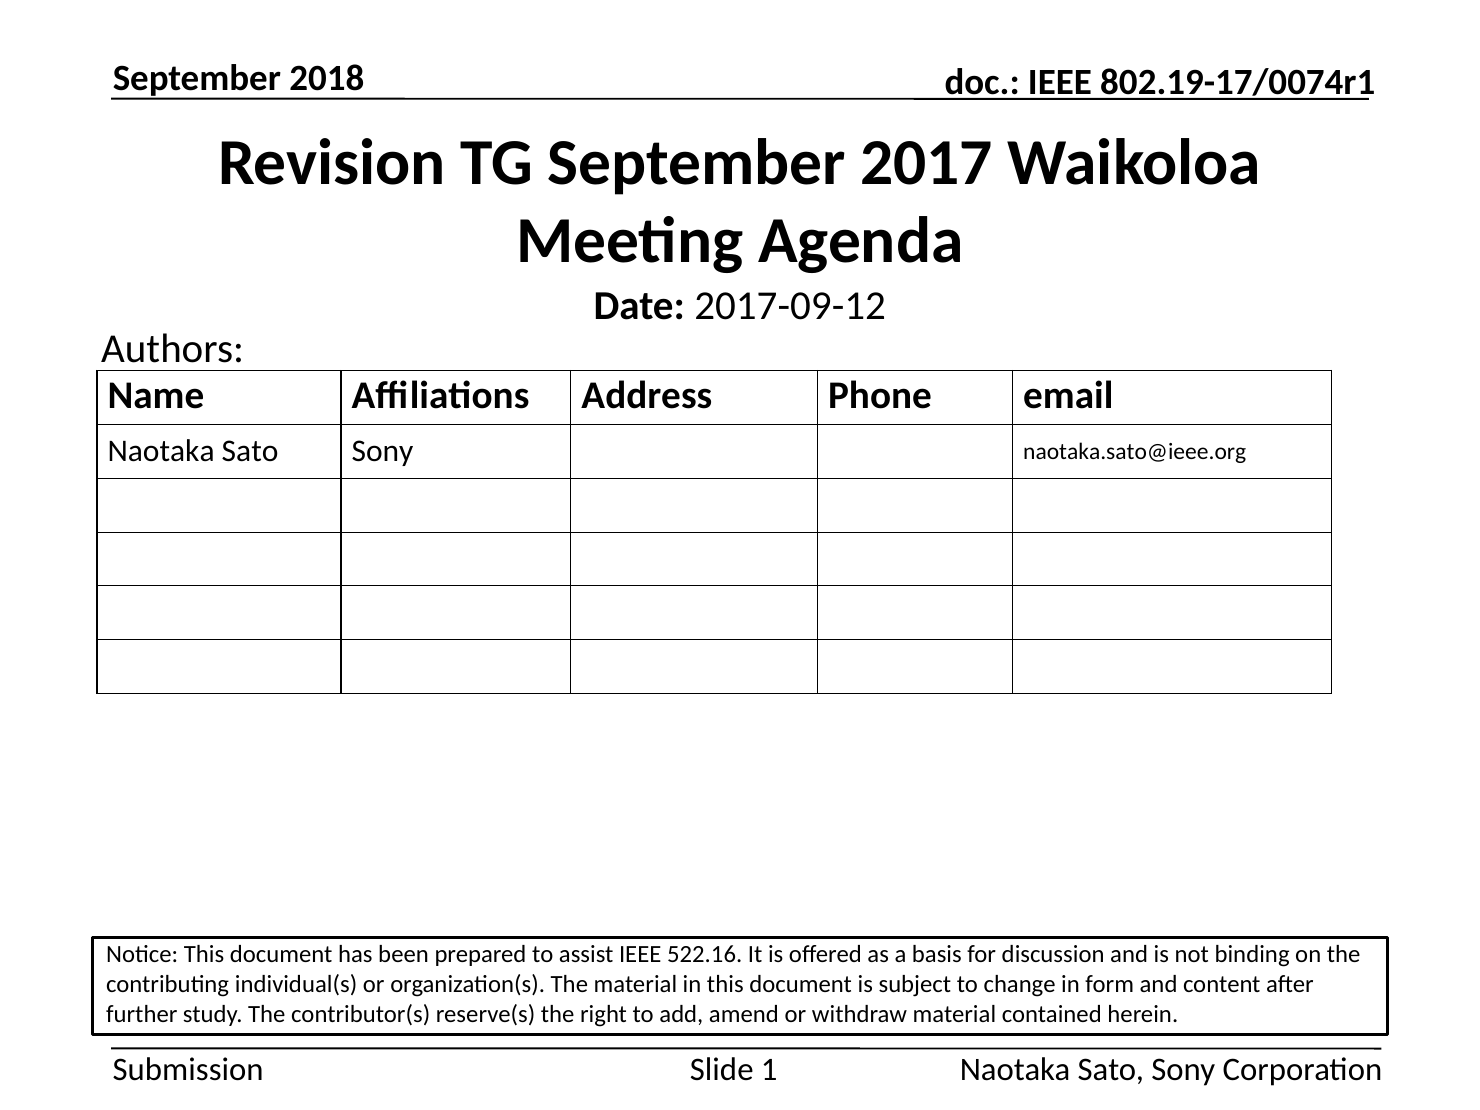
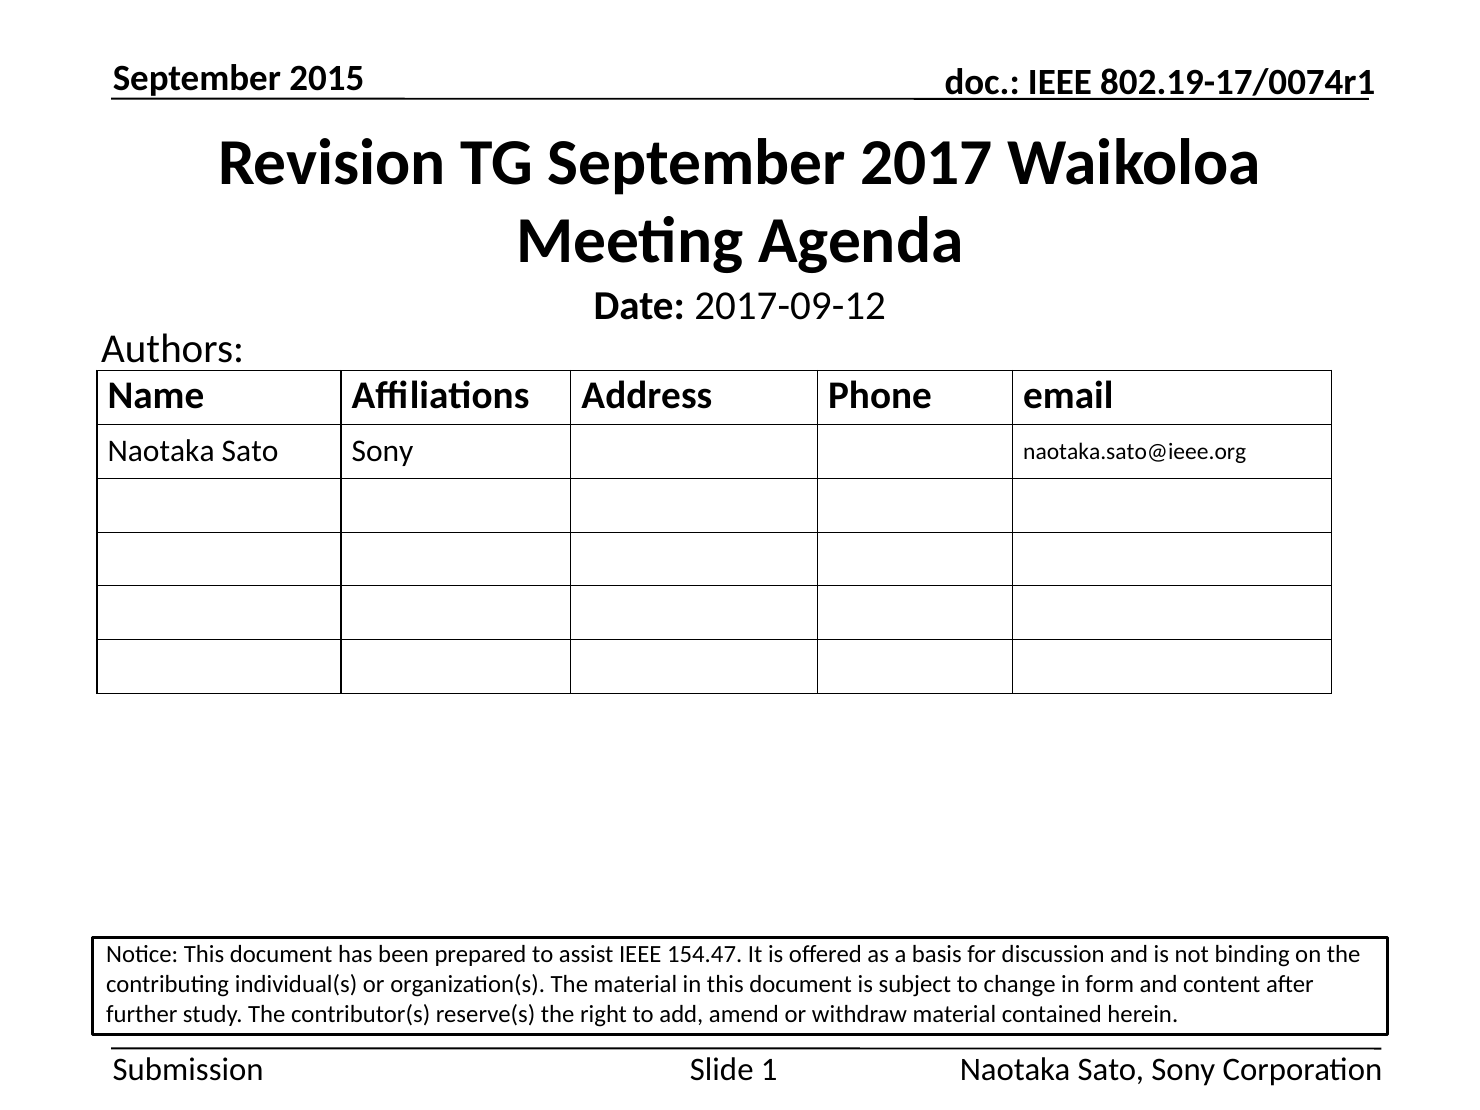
2018: 2018 -> 2015 (327, 79)
522.16: 522.16 -> 154.47 (705, 955)
